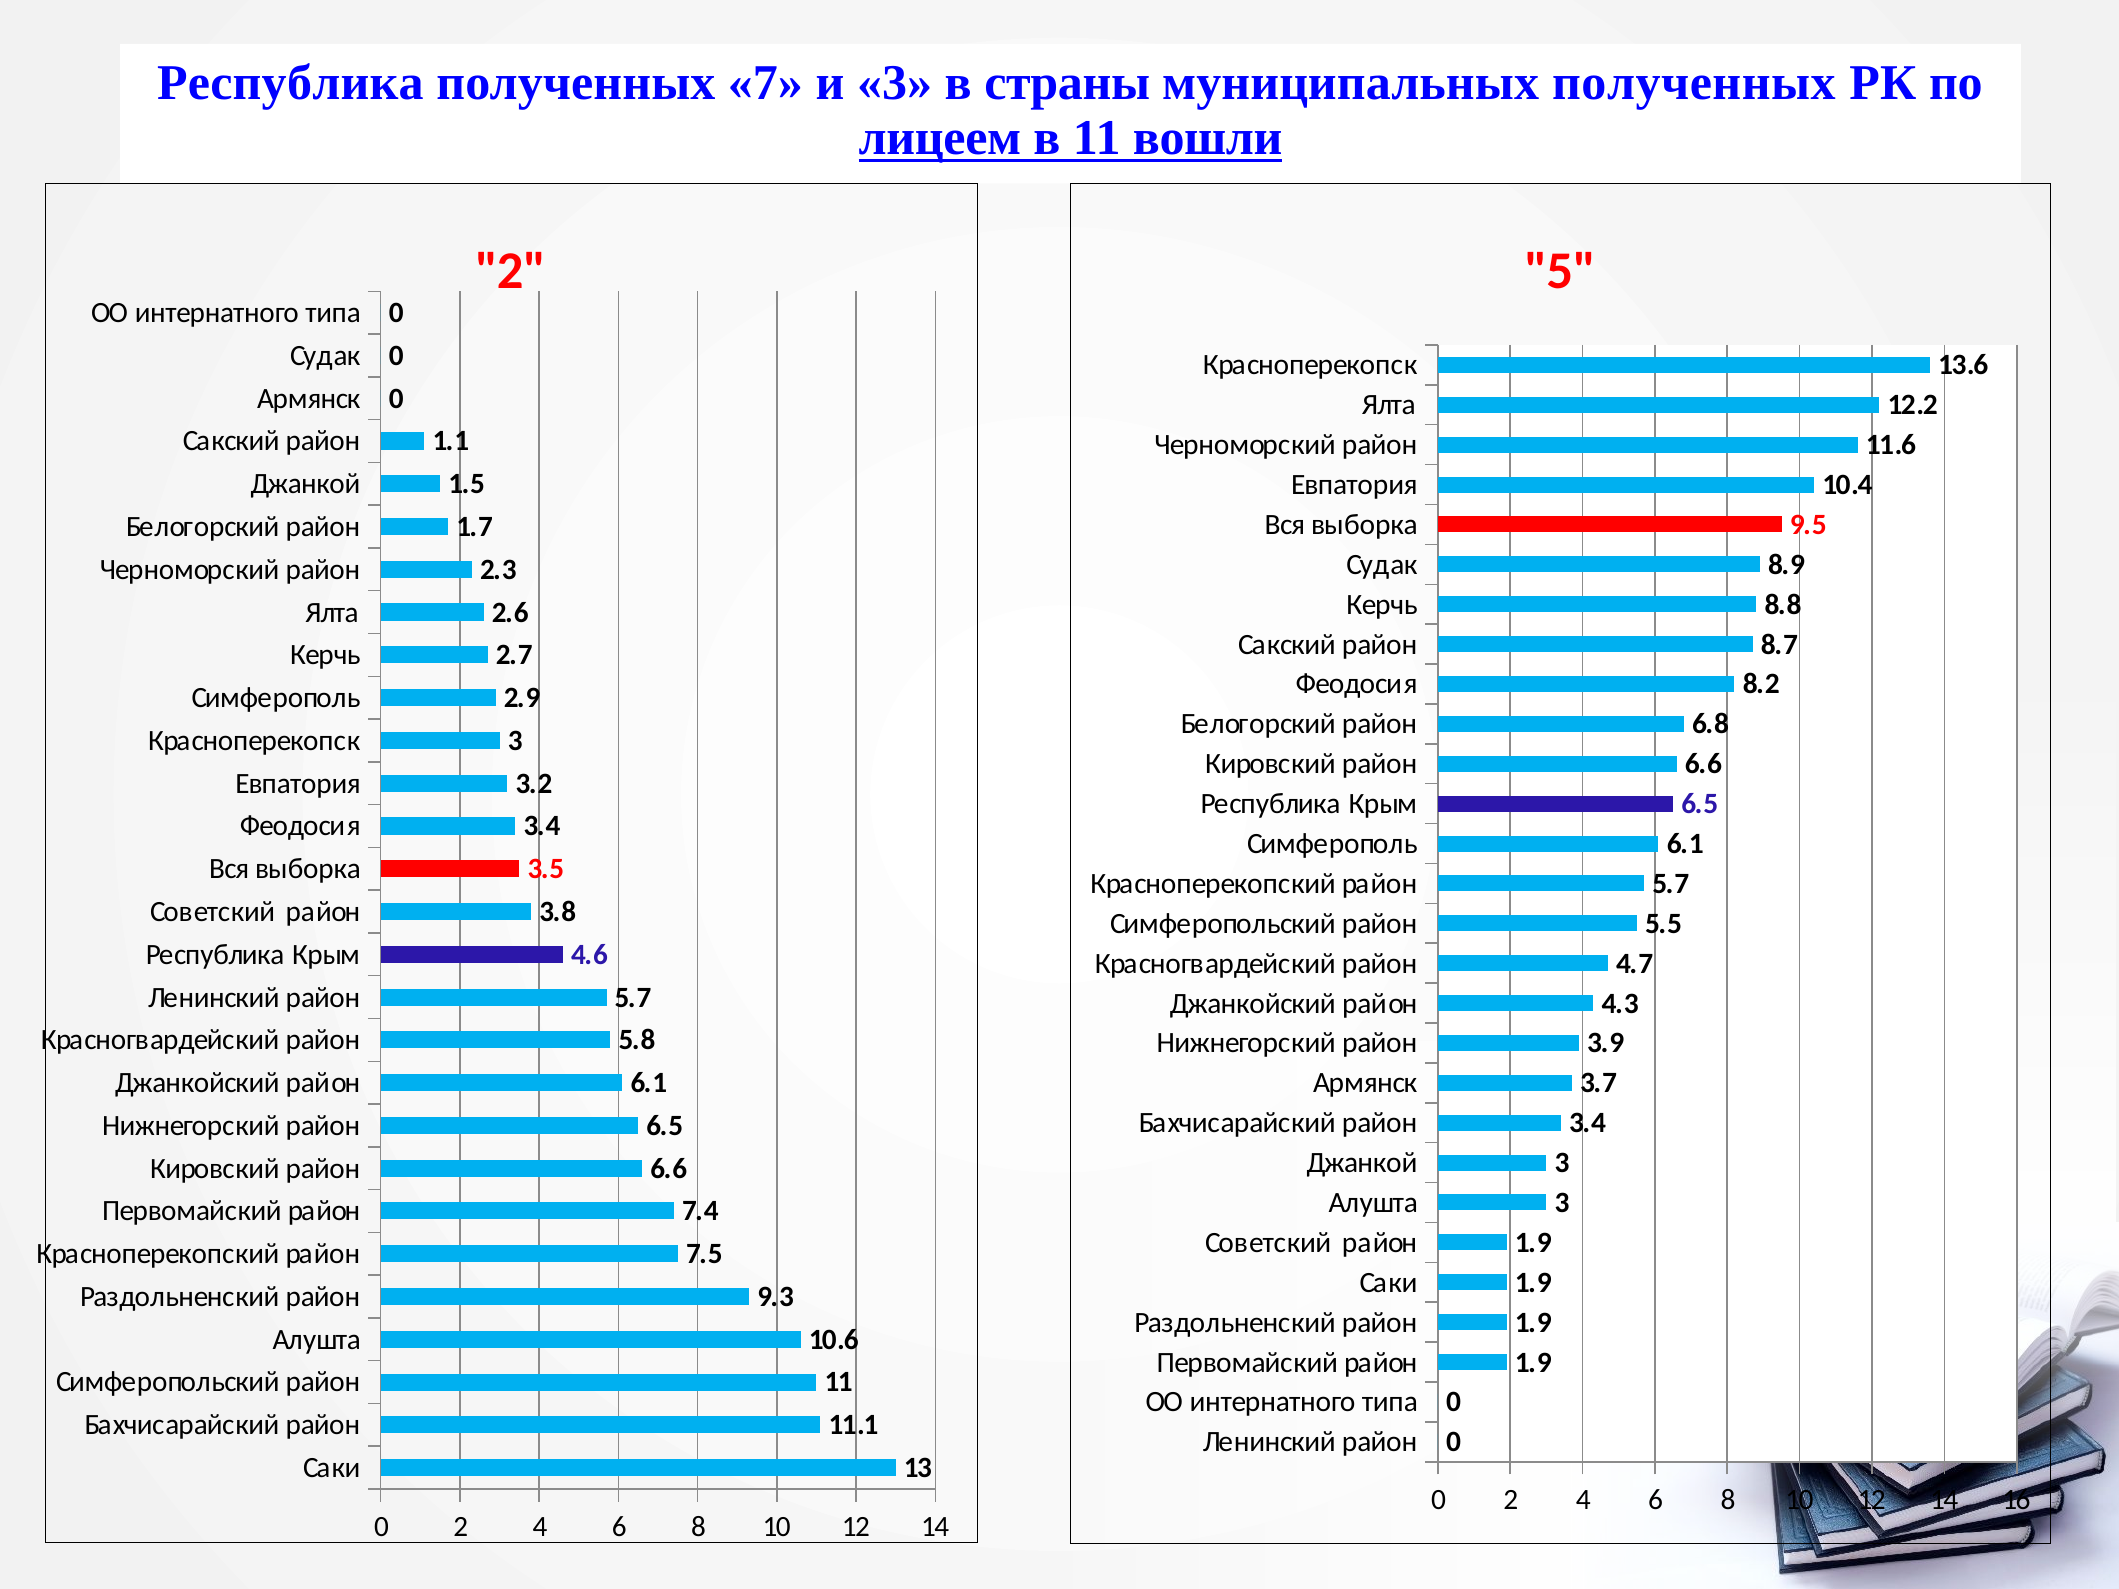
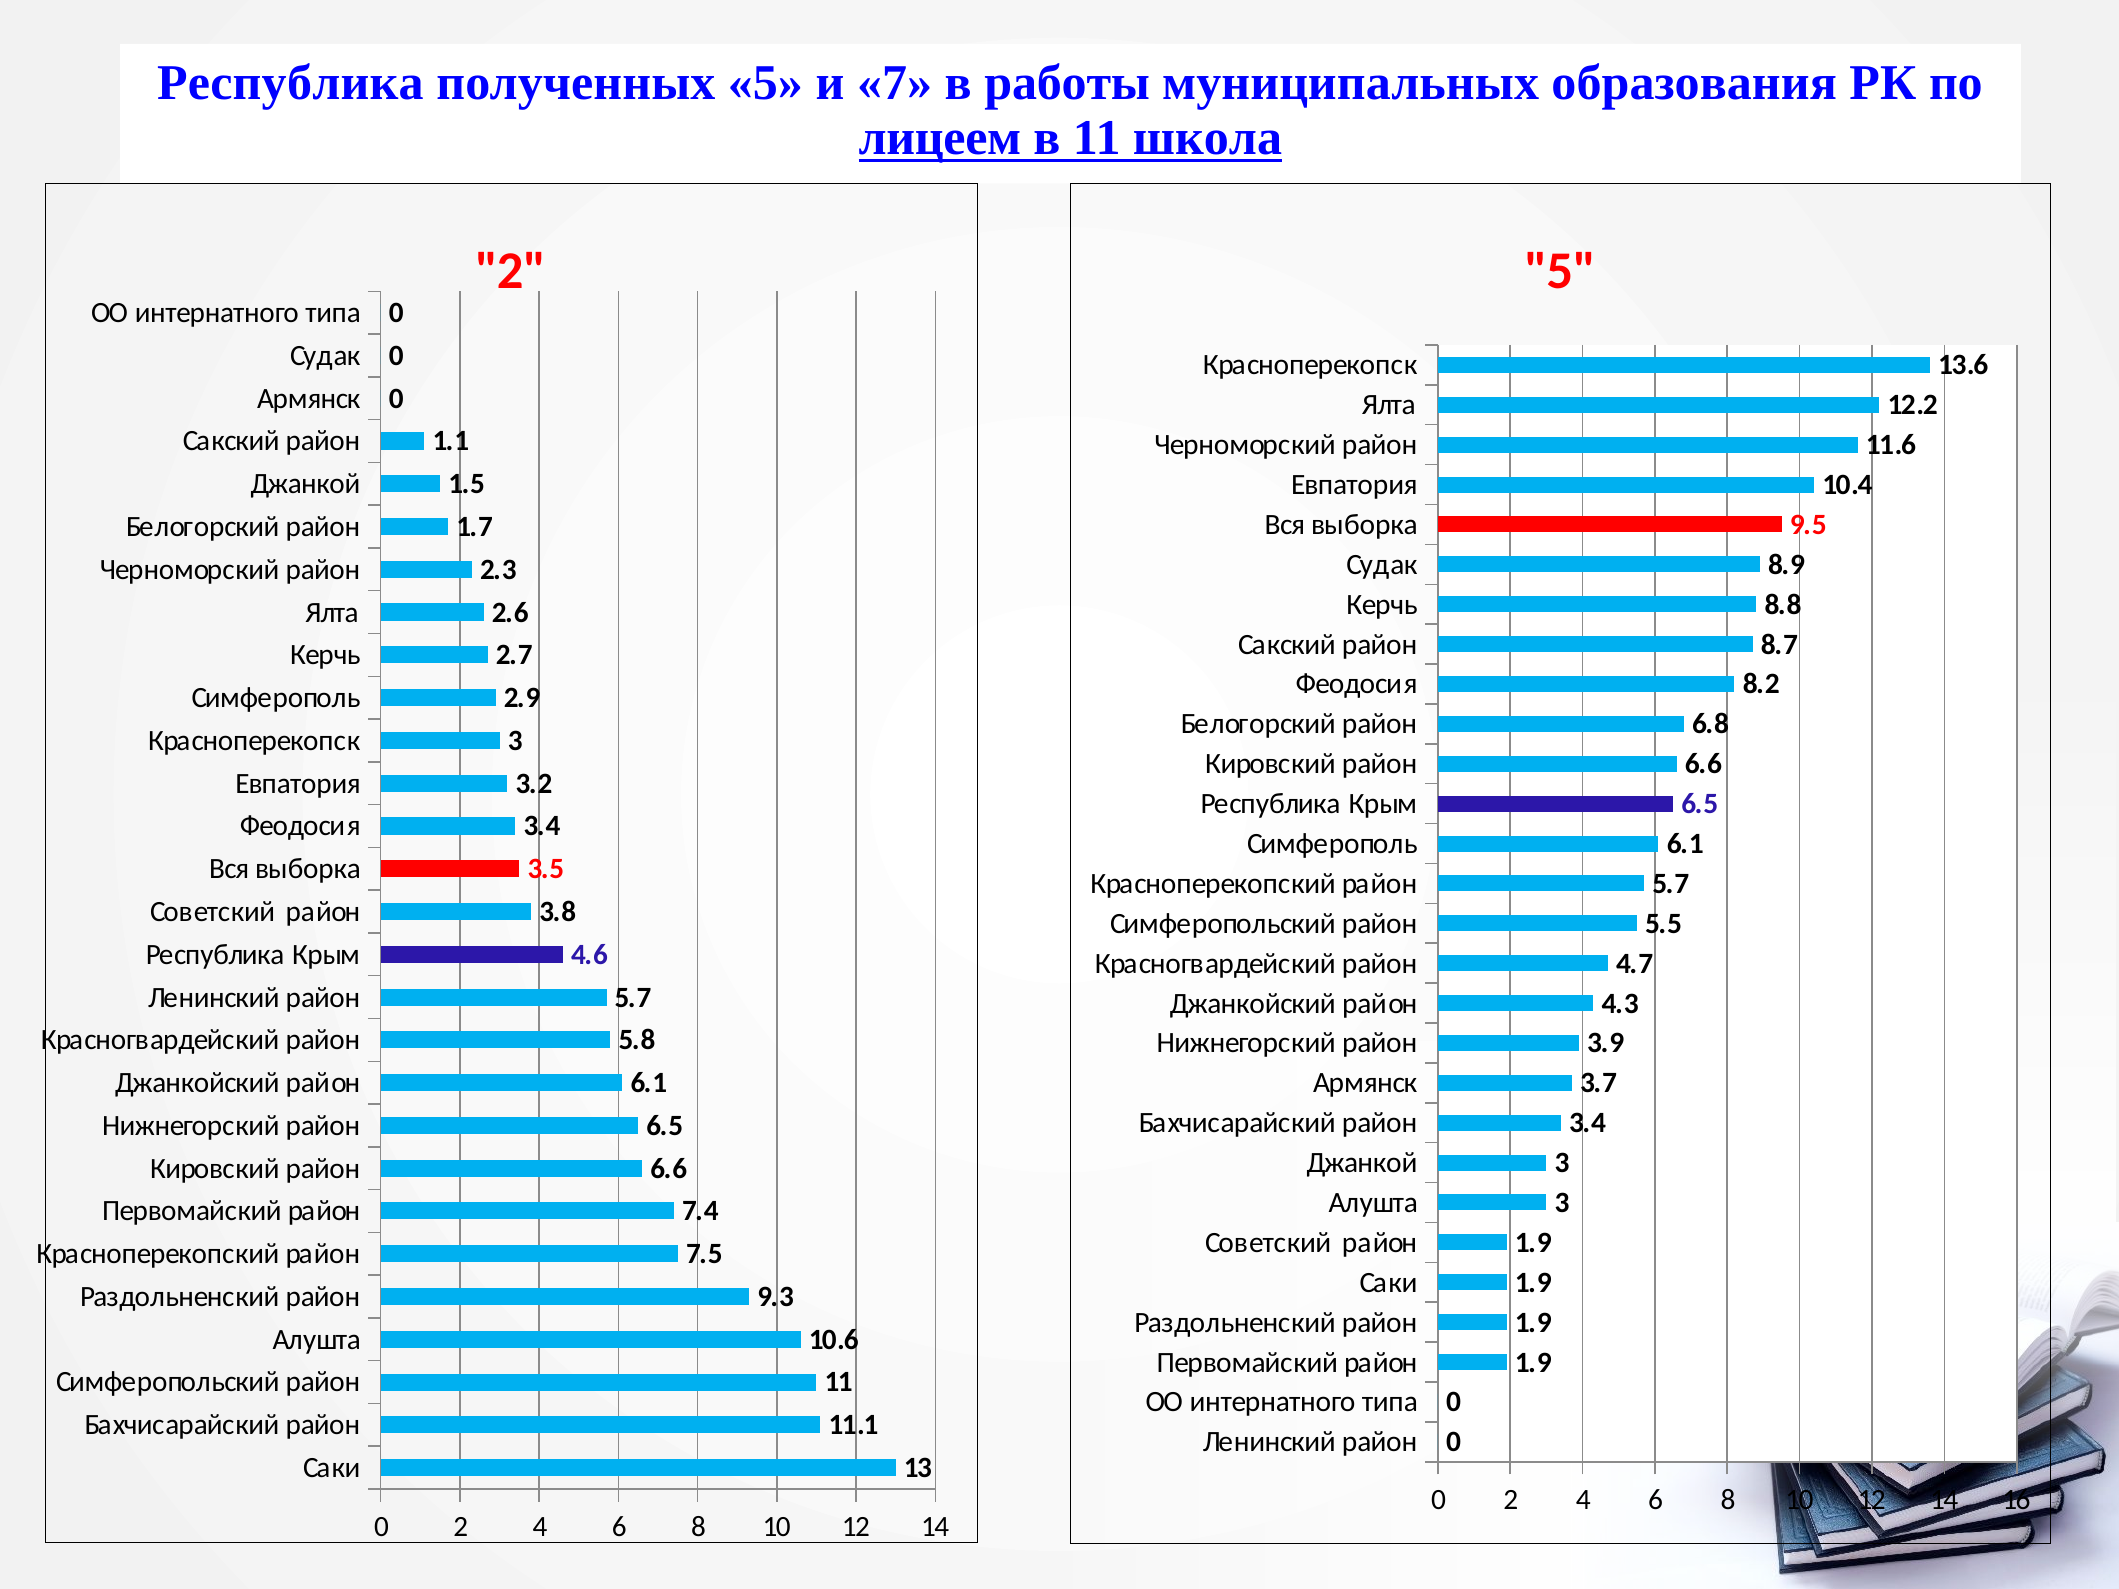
полученных 7: 7 -> 5 (765, 83)
и 3: 3 -> 7 (895, 83)
страны: страны -> работы (1067, 83)
муниципальных полученных: полученных -> образования (1694, 83)
вошли: вошли -> школа (1208, 138)
